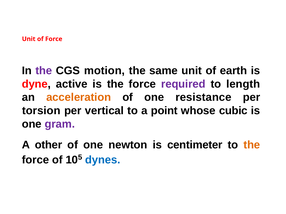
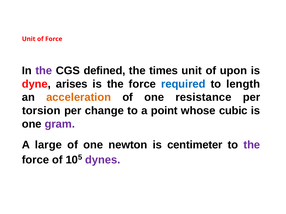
motion: motion -> defined (105, 71)
same: same -> times (164, 71)
earth: earth -> upon (233, 71)
active: active -> arises (72, 84)
required colour: purple -> blue (183, 84)
vertical: vertical -> change (104, 111)
other: other -> large (48, 145)
the colour: orange -> purple (252, 145)
dynes colour: blue -> purple (103, 160)
